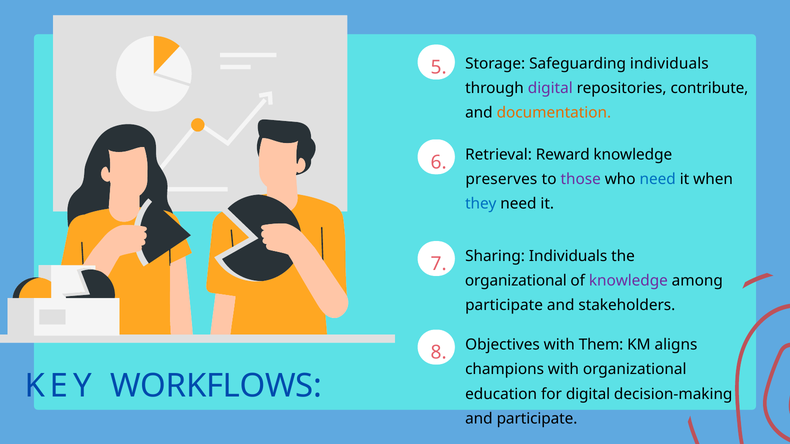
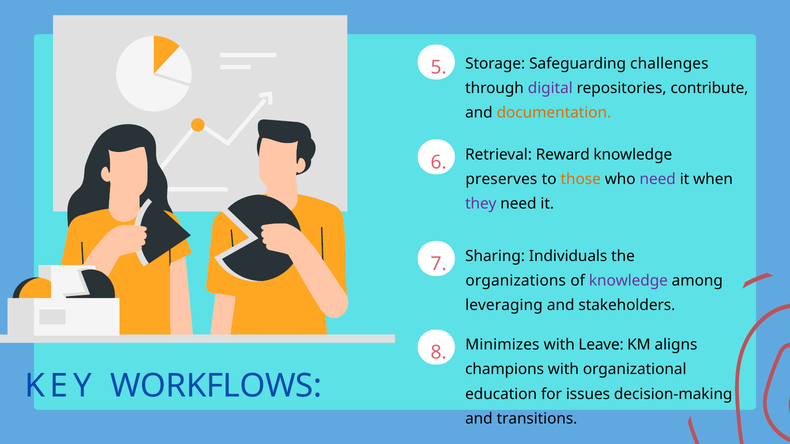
Safeguarding individuals: individuals -> challenges (669, 64)
those colour: purple -> orange (581, 179)
need colour: blue -> purple (658, 179)
they colour: blue -> purple (481, 204)
organizational: organizational -> organizations (516, 281)
participate: participate -> leveraging (504, 306)
Objectives: Objectives -> Minimizes (502, 345)
Them: Them -> Leave (601, 345)
for digital: digital -> issues (588, 394)
and participate: participate -> transitions (537, 419)
